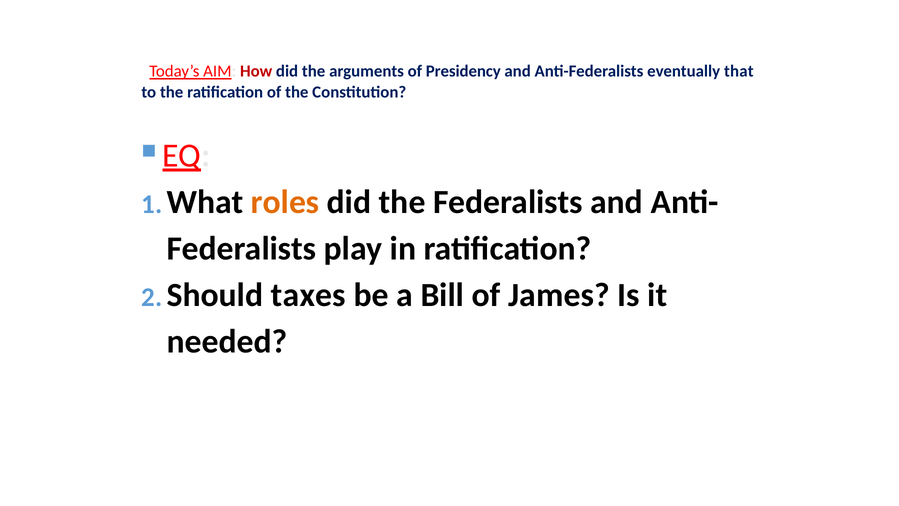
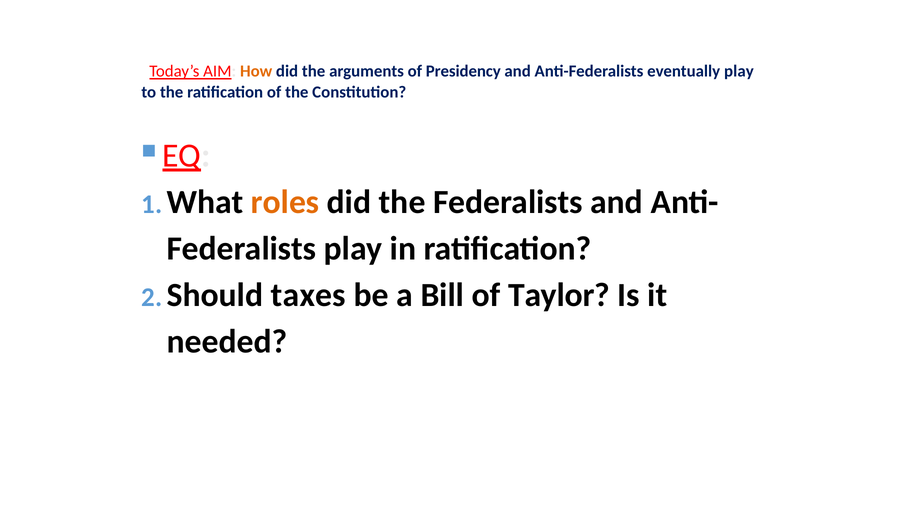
How colour: red -> orange (256, 71)
eventually that: that -> play (739, 71)
James: James -> Taylor (559, 295)
